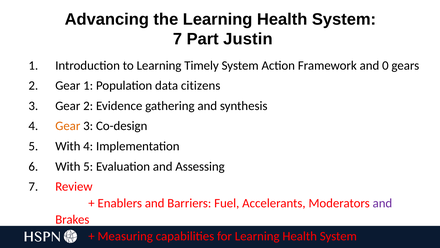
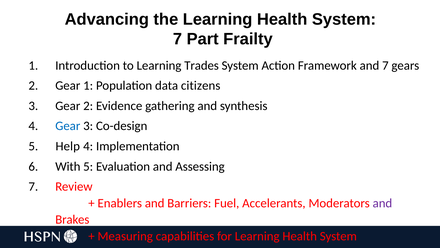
Justin: Justin -> Frailty (248, 39)
Timely: Timely -> Trades (202, 65)
and 0: 0 -> 7 (385, 65)
Gear colour: orange -> blue (68, 126)
5 With: With -> Help (68, 146)
